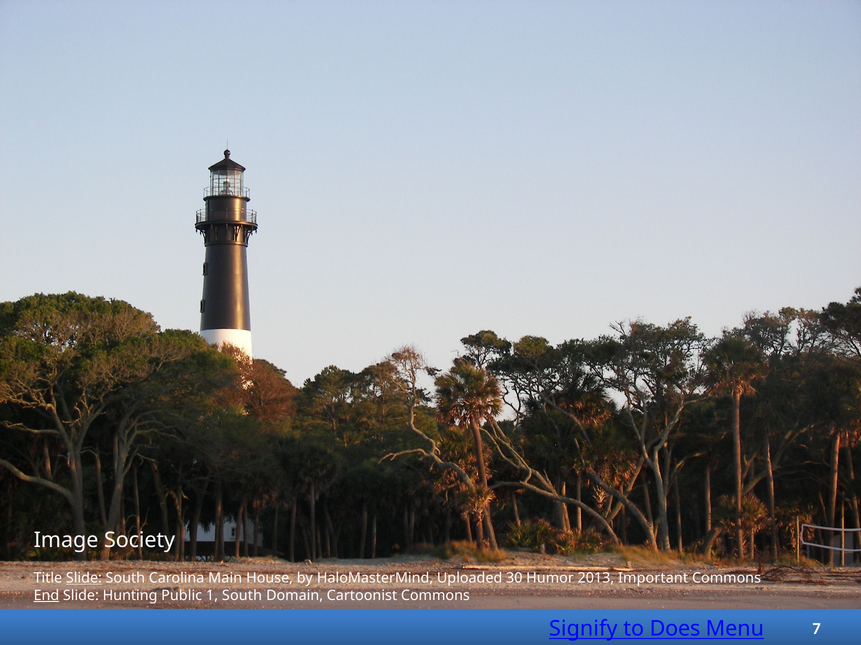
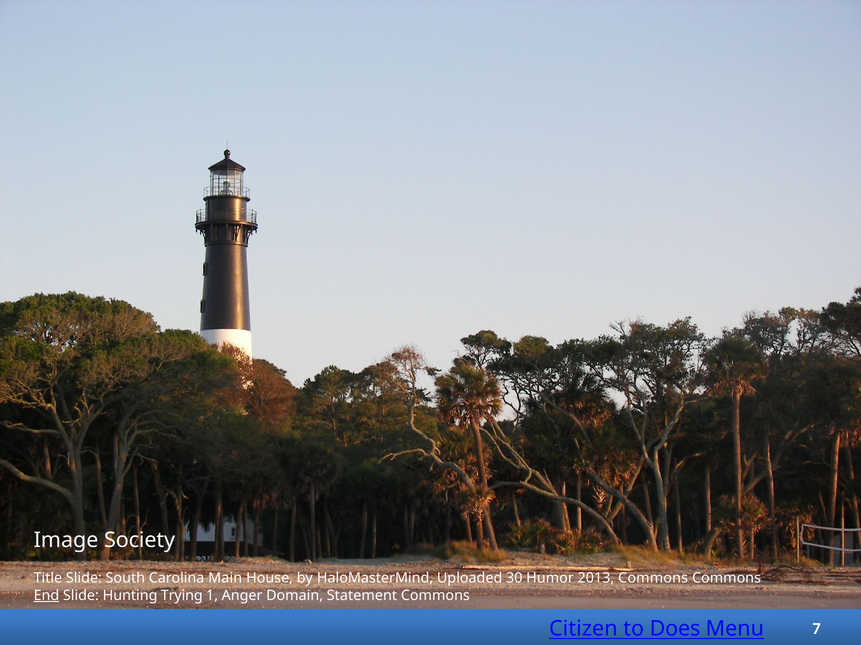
Slide underline: present -> none (84, 579)
2013 Important: Important -> Commons (653, 579)
Public: Public -> Trying (182, 596)
1 South: South -> Anger (242, 596)
Cartoonist: Cartoonist -> Statement (362, 596)
Signify: Signify -> Citizen (583, 630)
